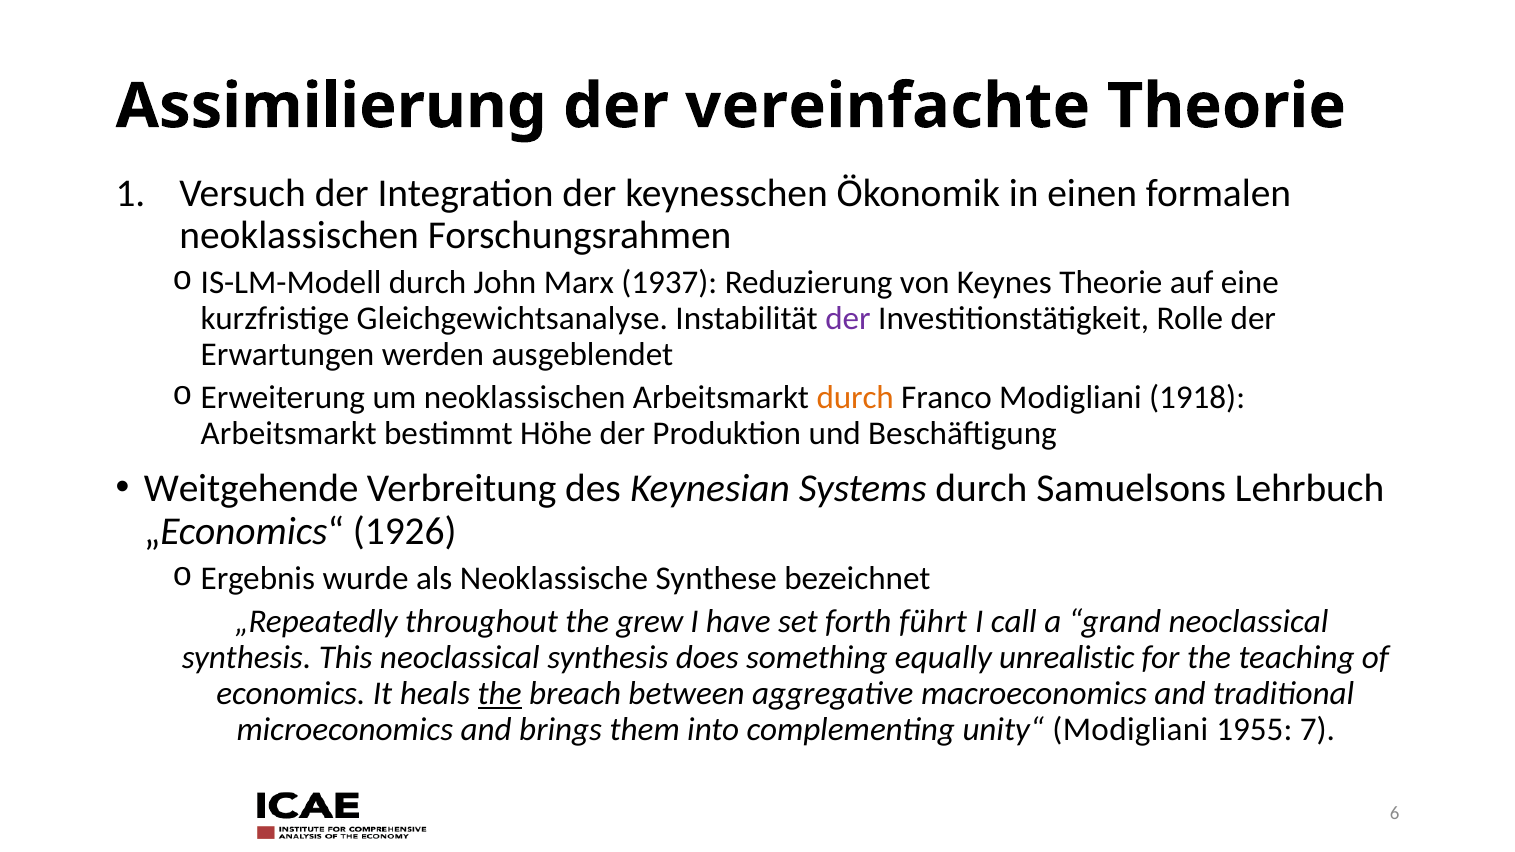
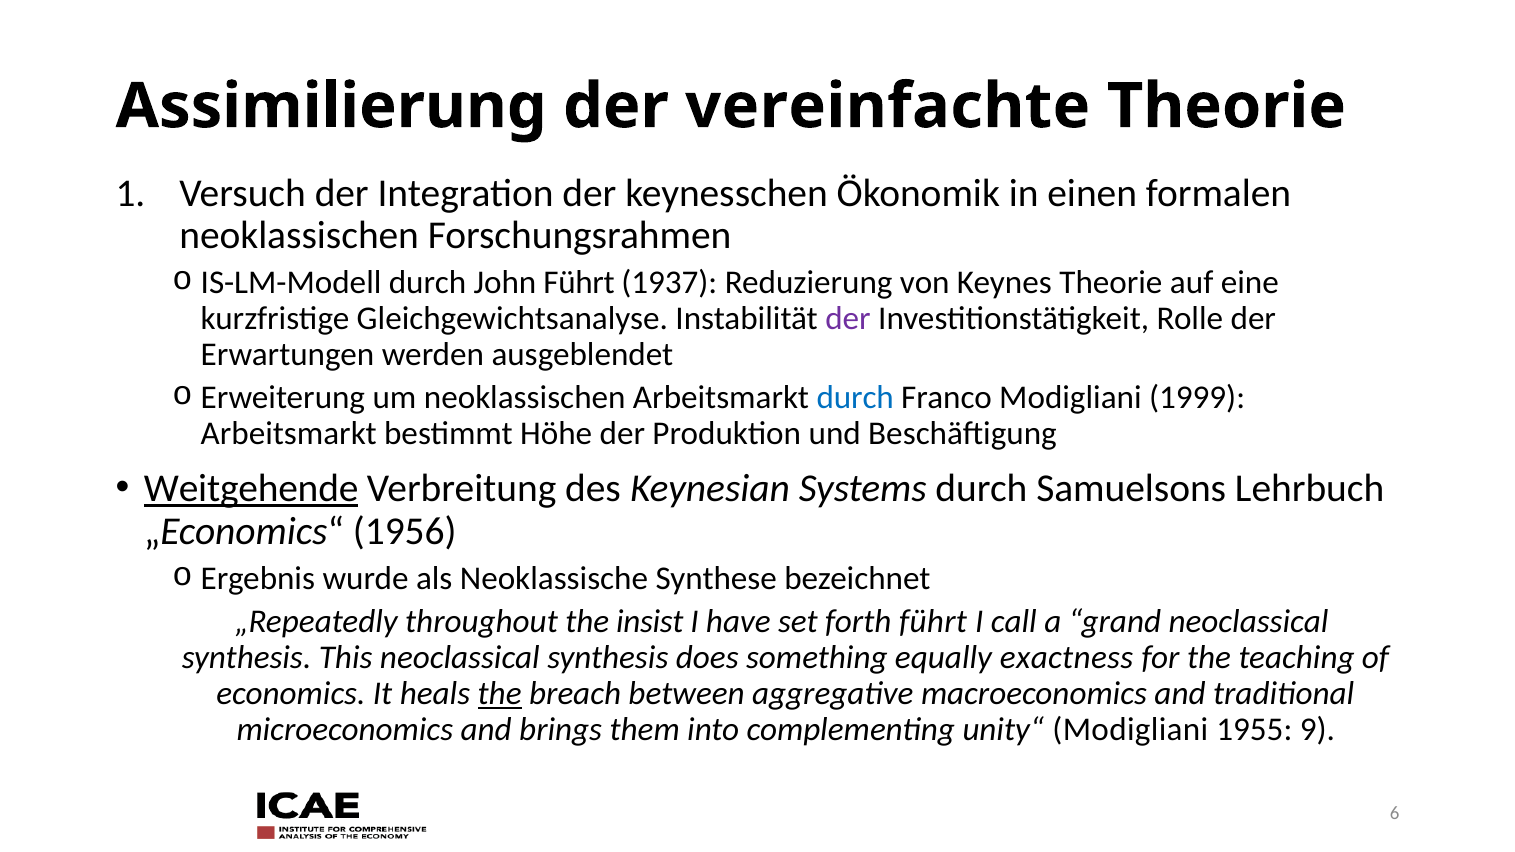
John Marx: Marx -> Führt (579, 283)
durch colour: orange -> blue (855, 398)
1918: 1918 -> 1999 (1197, 398)
Weitgehende underline: none -> present (251, 489)
1926: 1926 -> 1956 (405, 531)
grew: grew -> insist (650, 622)
unrealistic: unrealistic -> exactness (1067, 658)
7: 7 -> 9 (1317, 729)
